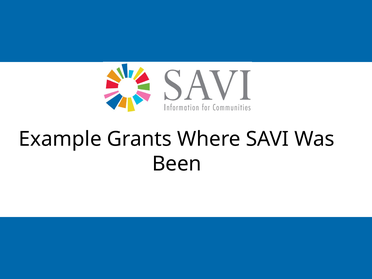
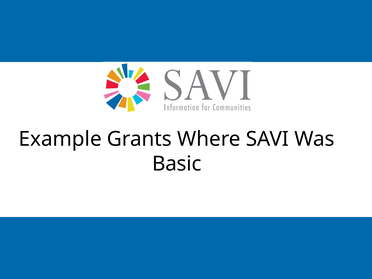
Been: Been -> Basic (177, 164)
